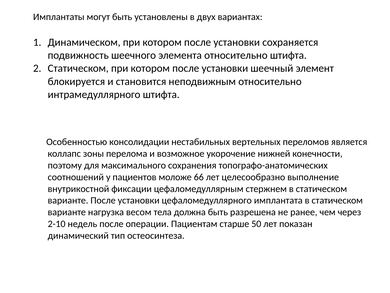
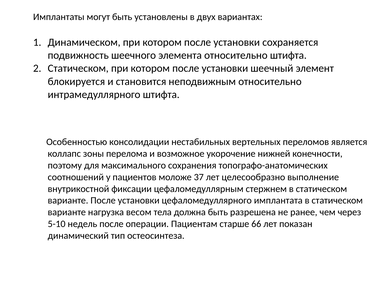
66: 66 -> 37 (199, 177)
2-10: 2-10 -> 5-10 (57, 224)
50: 50 -> 66 (256, 224)
